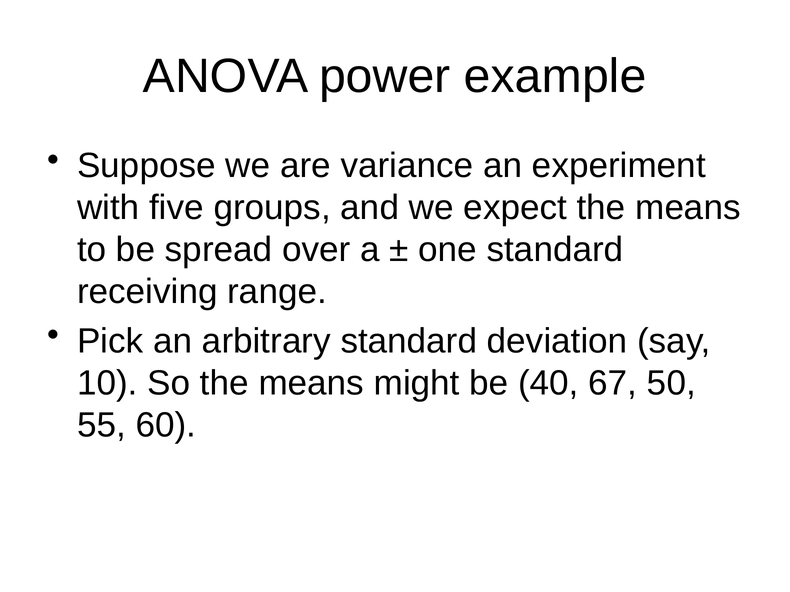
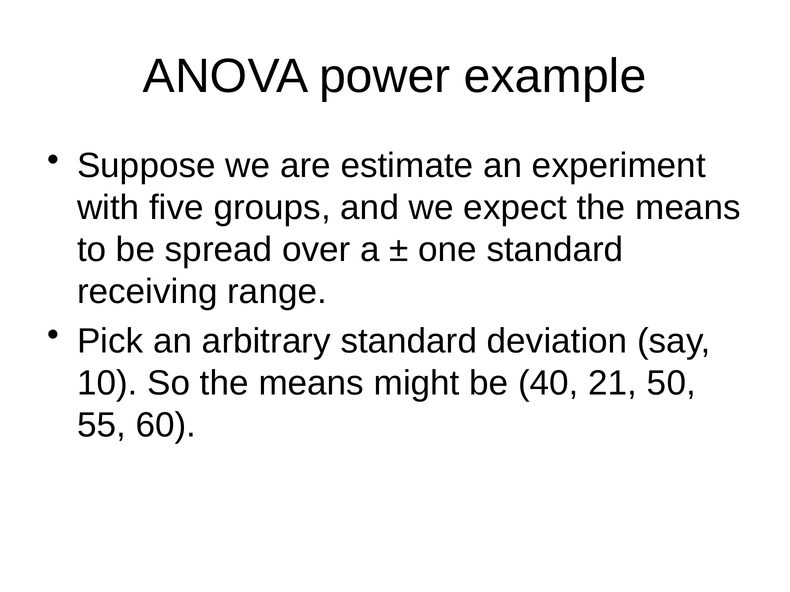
variance: variance -> estimate (407, 166)
67: 67 -> 21 (613, 383)
